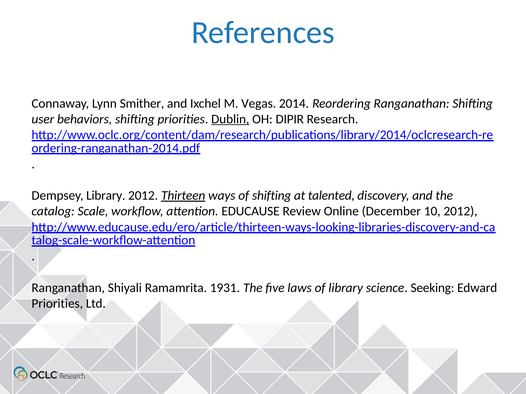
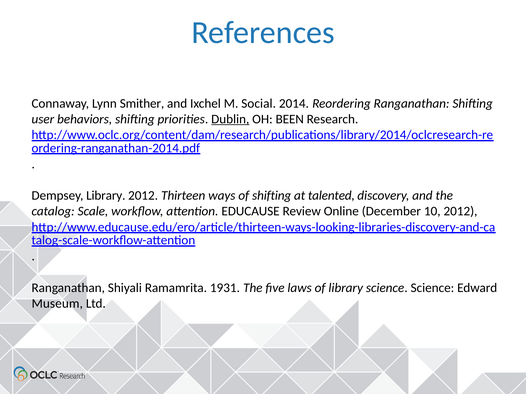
Vegas: Vegas -> Social (259, 103)
DIPIR: DIPIR -> BEEN (290, 119)
Thirteen underline: present -> none (183, 196)
science Seeking: Seeking -> Science (432, 288)
Priorities: Priorities -> Museum (57, 304)
